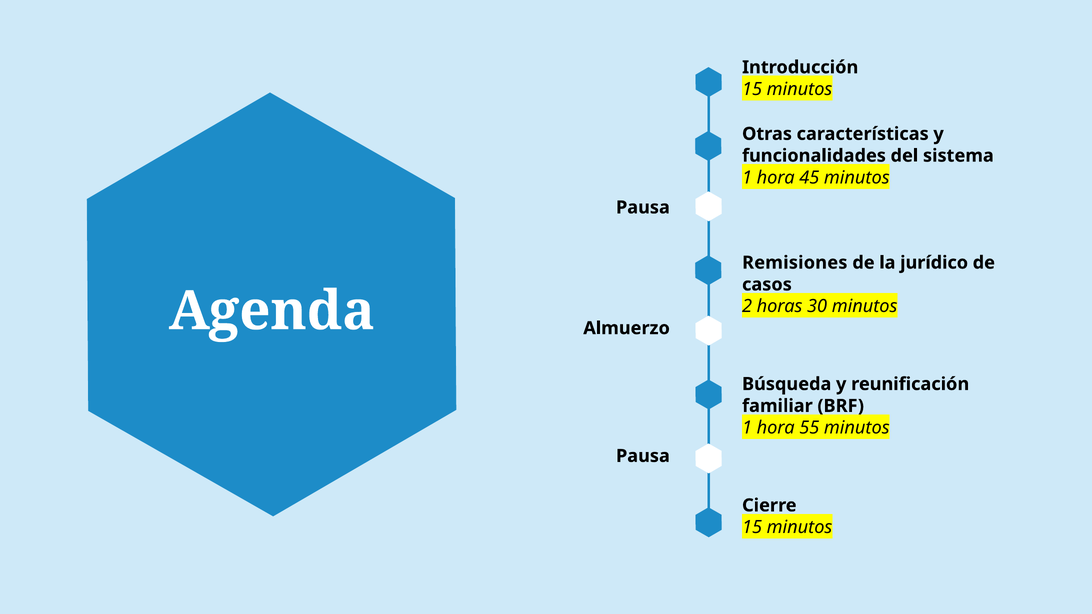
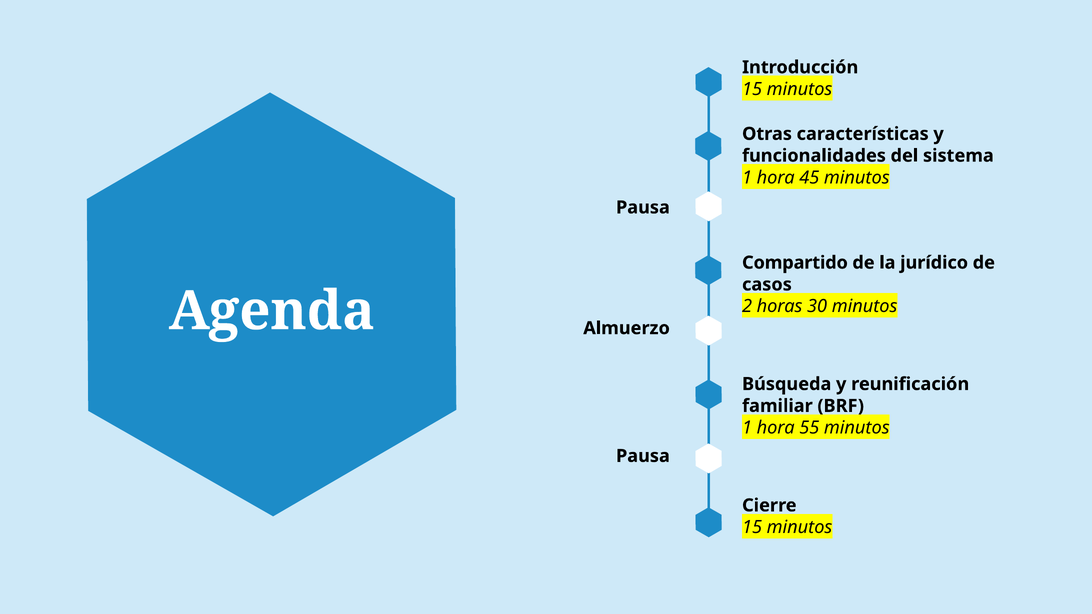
Remisiones: Remisiones -> Compartido (795, 263)
